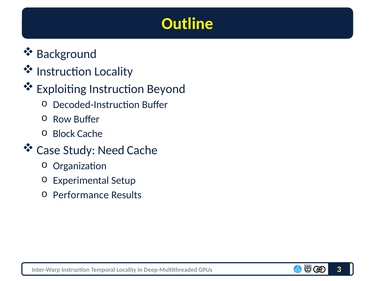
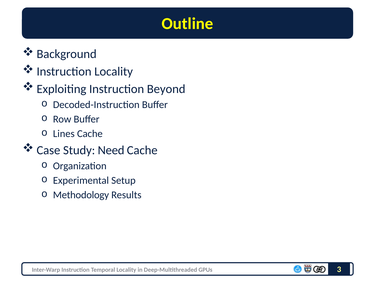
Block: Block -> Lines (64, 134)
Performance: Performance -> Methodology (81, 195)
